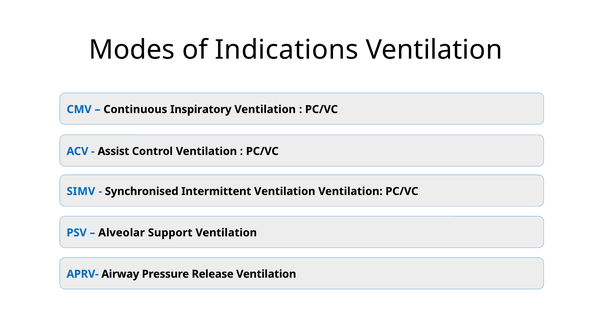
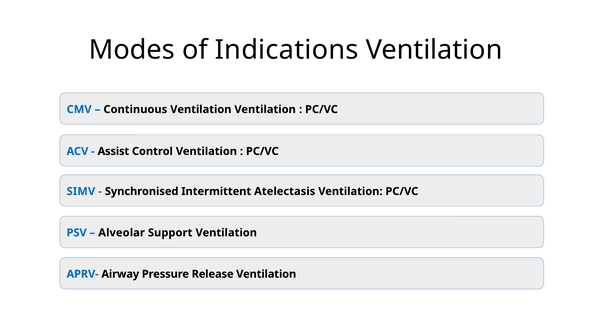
Continuous Inspiratory: Inspiratory -> Ventilation (201, 109)
Intermittent Ventilation: Ventilation -> Atelectasis (285, 191)
